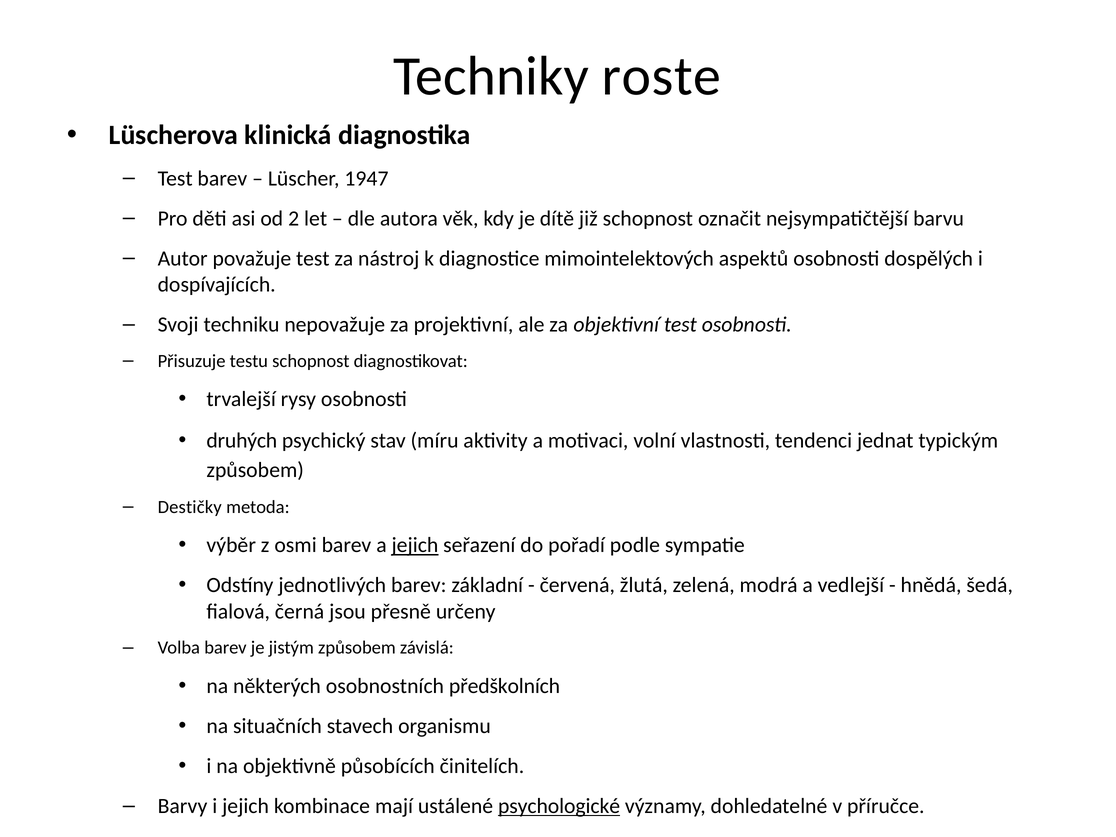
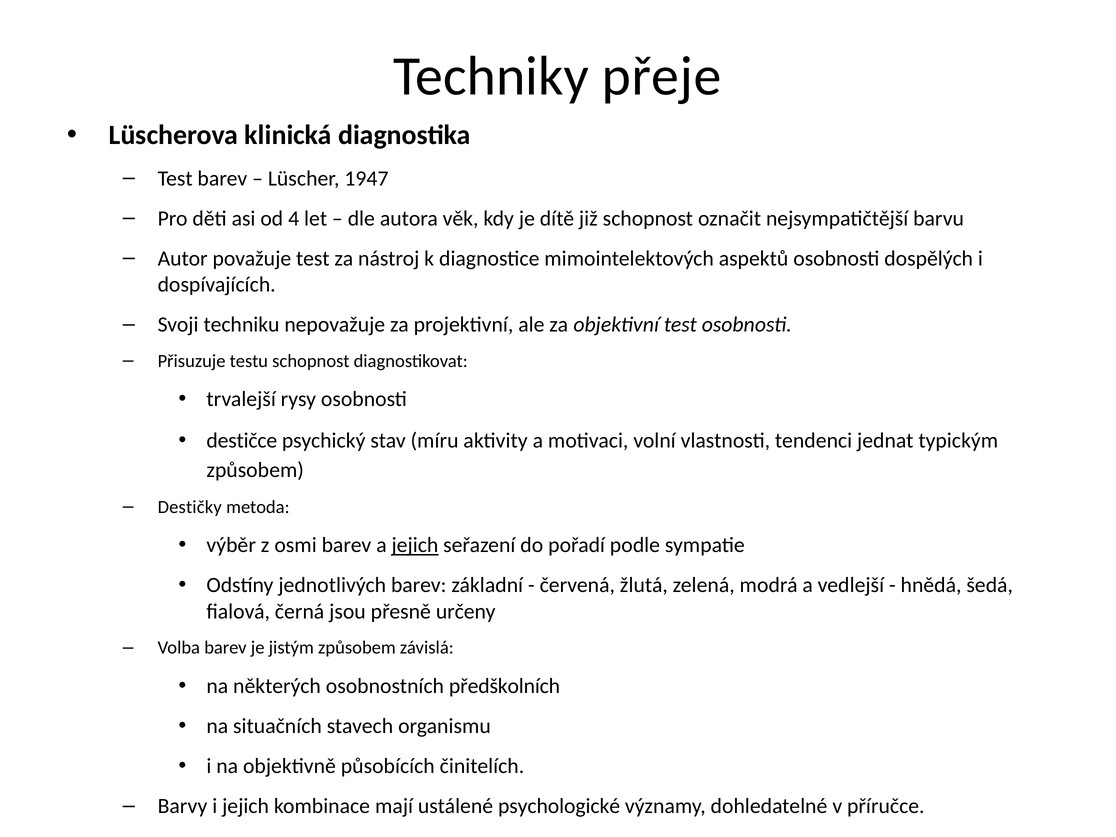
roste: roste -> přeje (662, 76)
2: 2 -> 4 (294, 218)
druhých: druhých -> destičce (242, 441)
psychologické underline: present -> none (559, 806)
